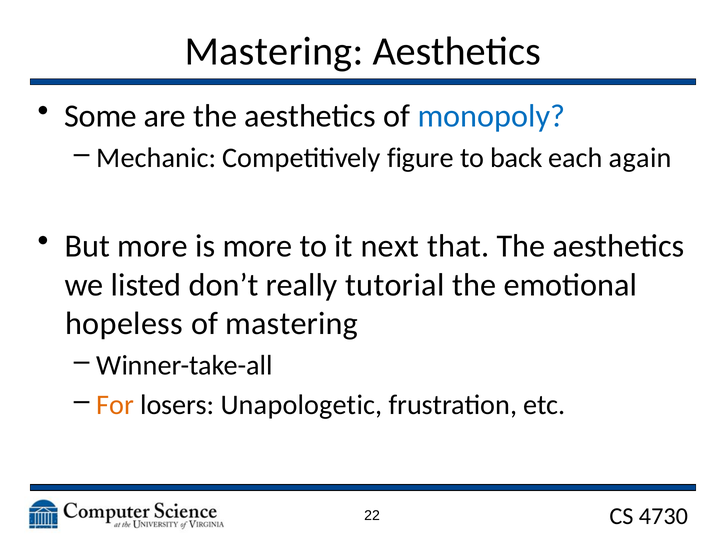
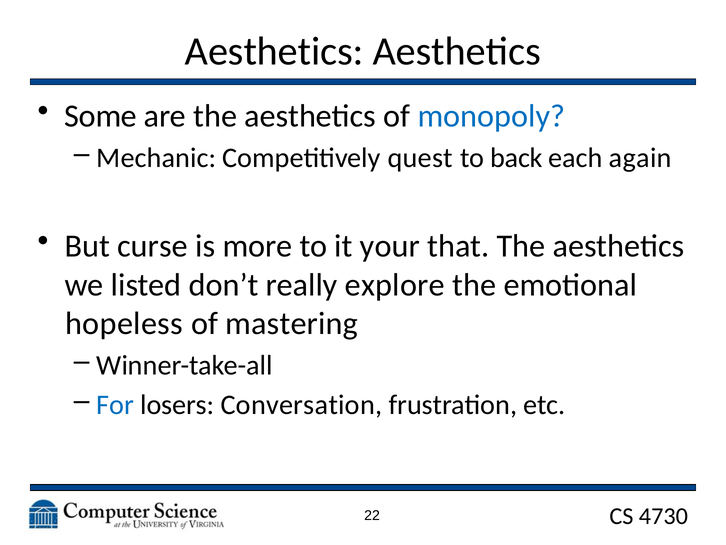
Mastering: Mastering -> Aesthetics (274, 51)
figure: figure -> quest (420, 158)
But more: more -> curse (153, 246)
next: next -> your (390, 246)
tutorial: tutorial -> explore (395, 285)
For colour: orange -> blue (115, 405)
Unapologetic: Unapologetic -> Conversation (301, 405)
